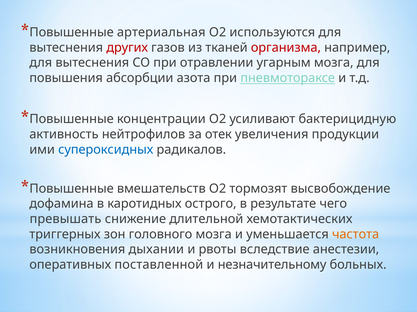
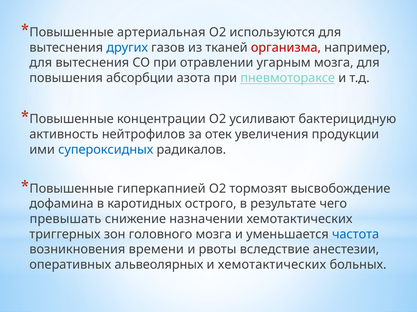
других colour: red -> blue (127, 48)
вмешательств: вмешательств -> гиперкапнией (161, 189)
длительной: длительной -> назначении (206, 220)
частота colour: orange -> blue (356, 235)
дыхании: дыхании -> времени (156, 250)
поставленной: поставленной -> альвеолярных (159, 265)
и незначительному: незначительному -> хемотактических (272, 265)
